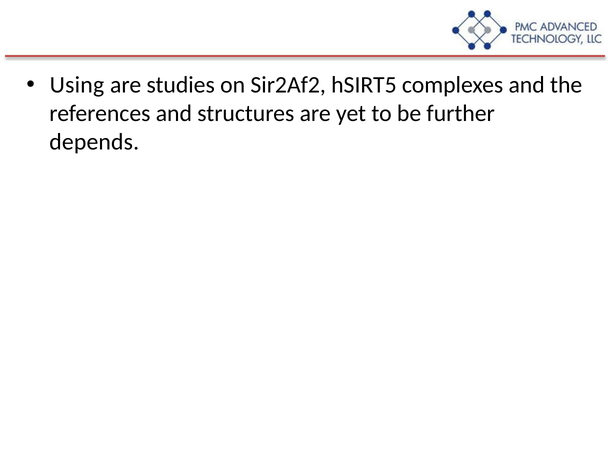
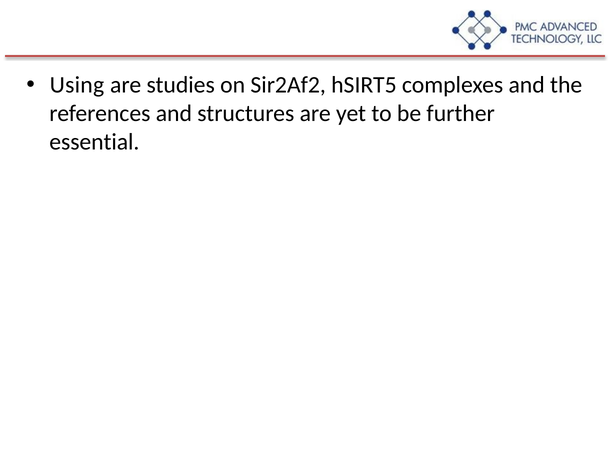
depends: depends -> essential (94, 142)
